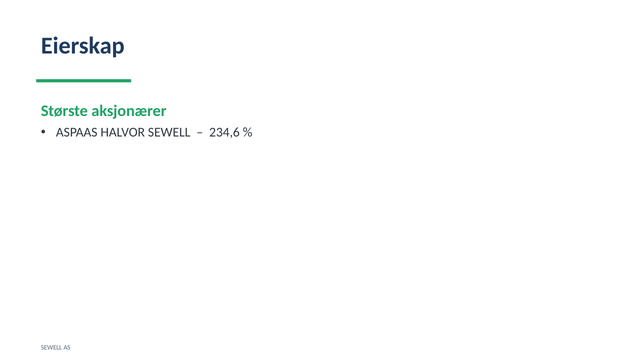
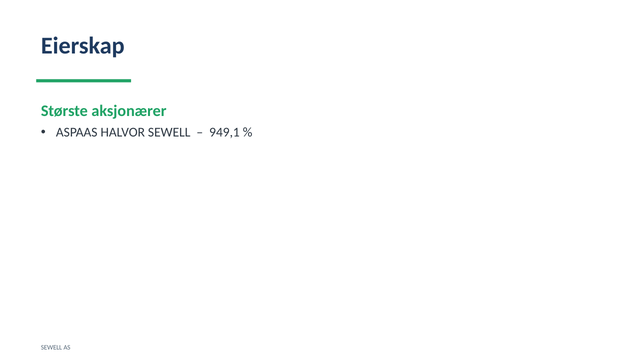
234,6: 234,6 -> 949,1 (225, 132)
